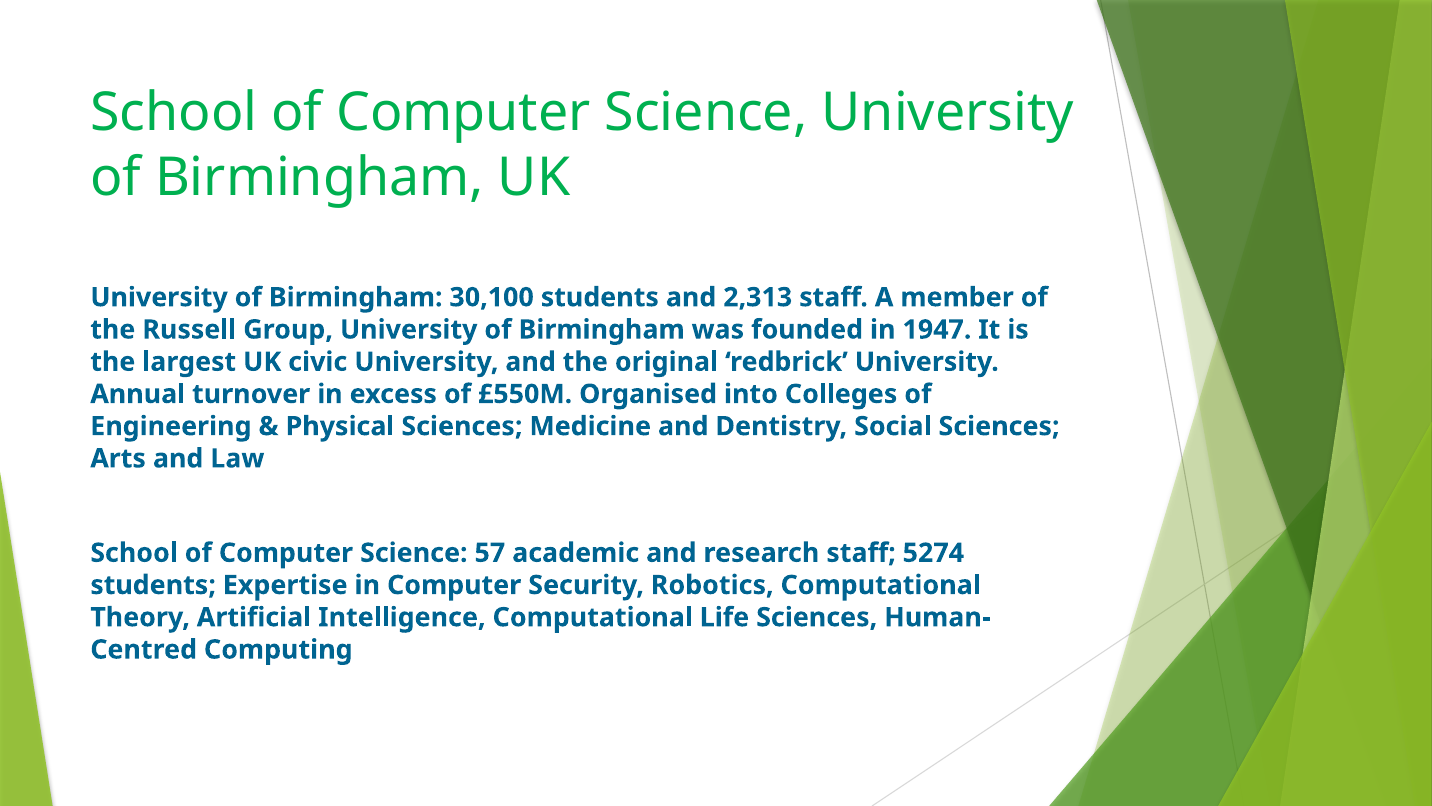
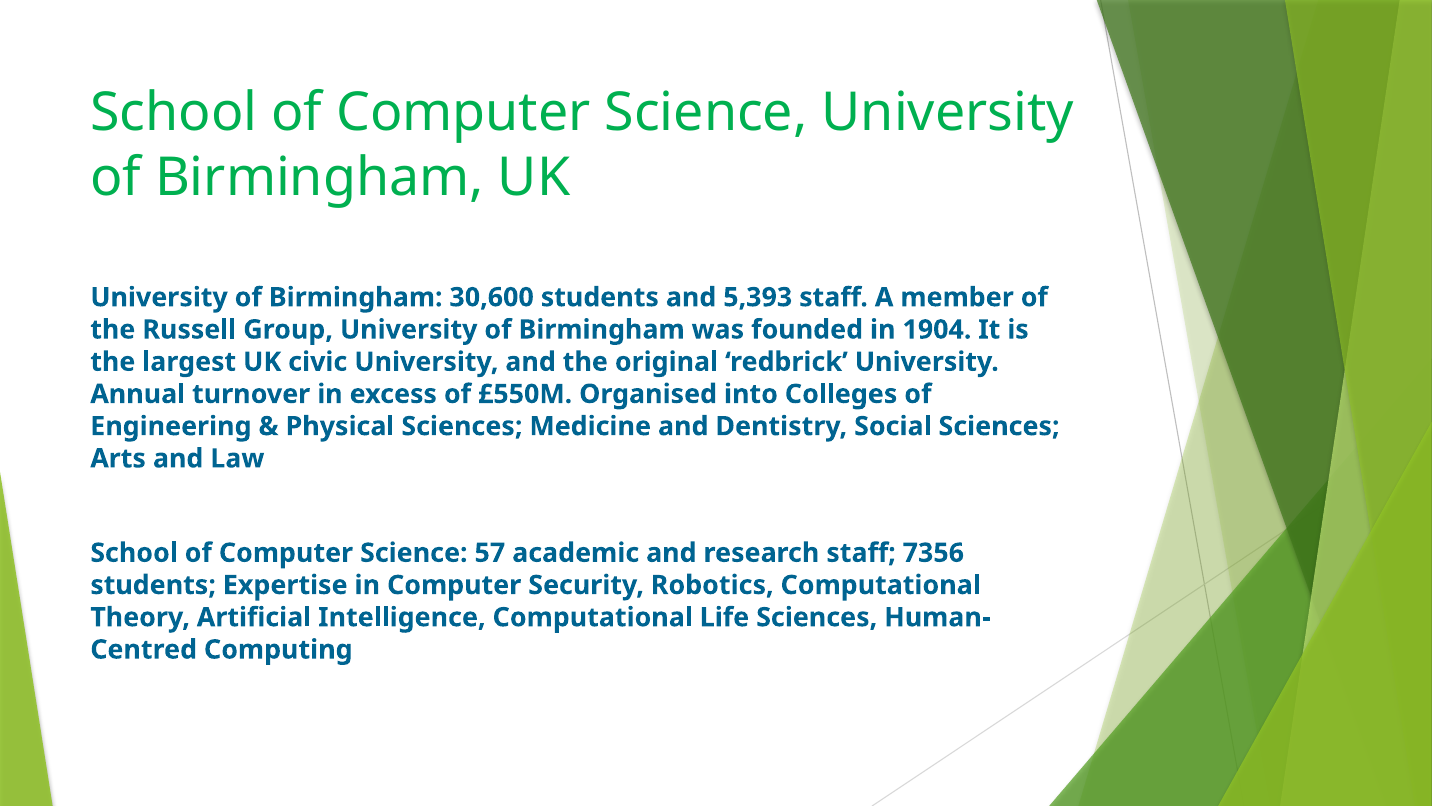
30,100: 30,100 -> 30,600 (492, 297)
2,313: 2,313 -> 5,393 (758, 297)
1947: 1947 -> 1904 (937, 329)
5274: 5274 -> 7356 (933, 553)
